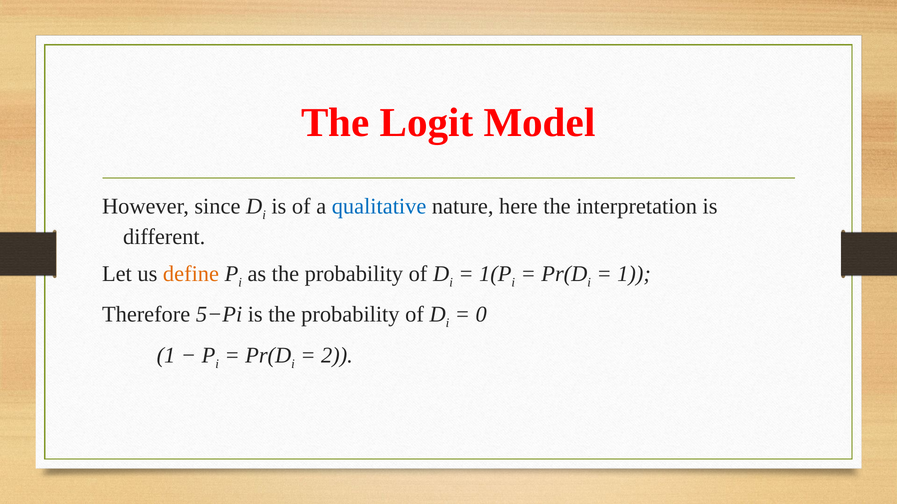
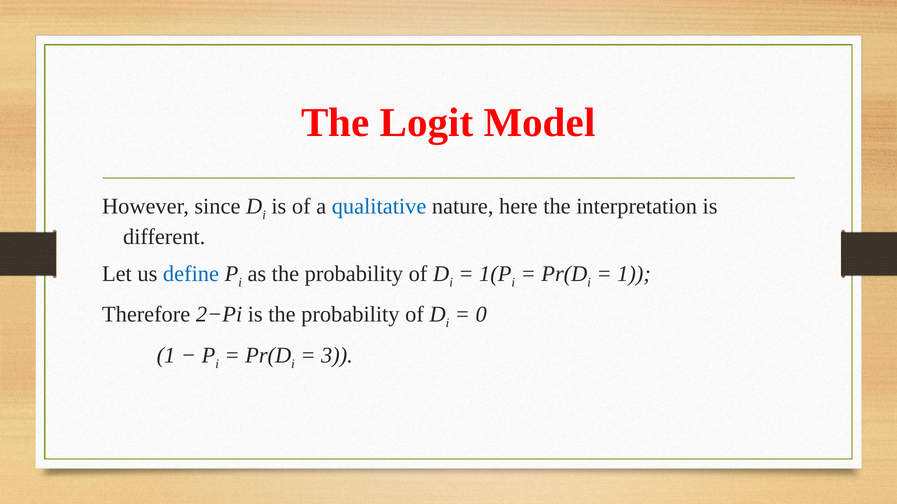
define colour: orange -> blue (191, 274)
5−Pi: 5−Pi -> 2−Pi (219, 315)
2: 2 -> 3 (337, 356)
